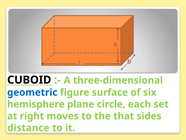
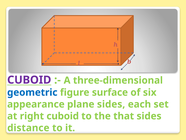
CUBOID colour: black -> purple (29, 80)
hemisphere: hemisphere -> appearance (36, 104)
plane circle: circle -> sides (111, 104)
right moves: moves -> cuboid (63, 116)
